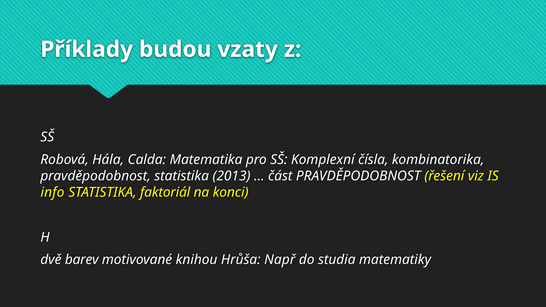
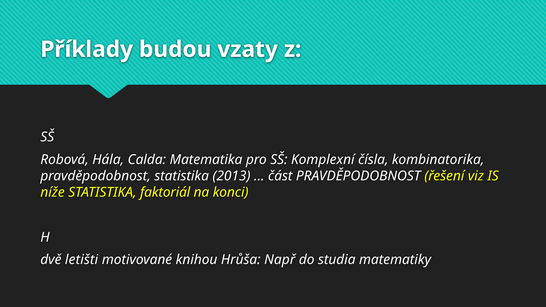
info: info -> níže (53, 192)
barev: barev -> letišti (82, 260)
